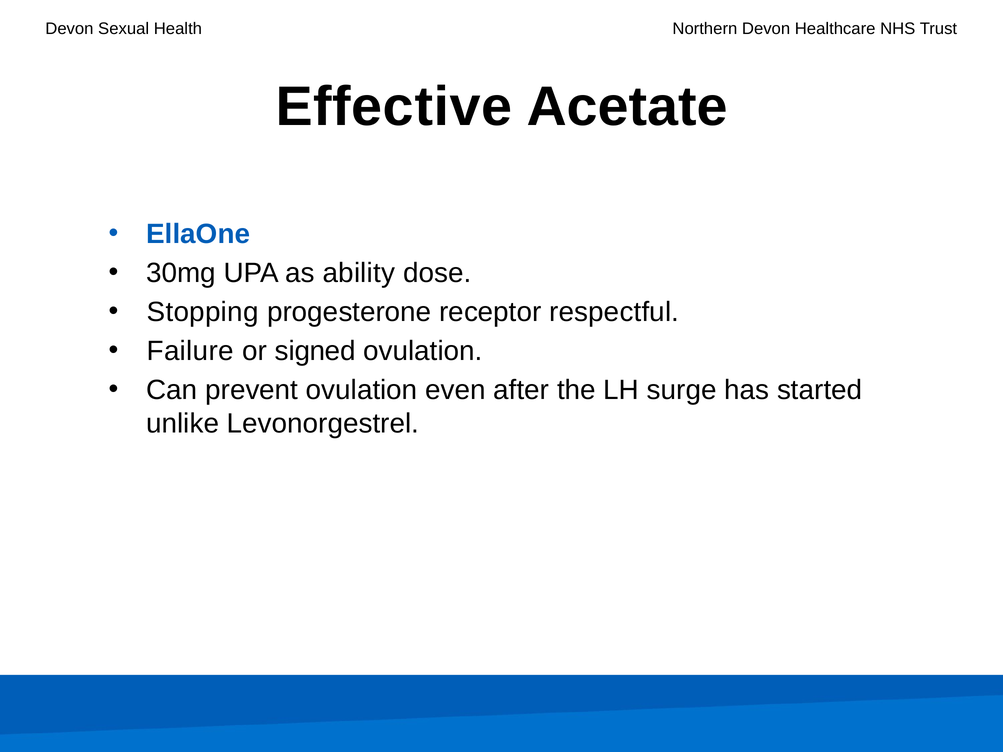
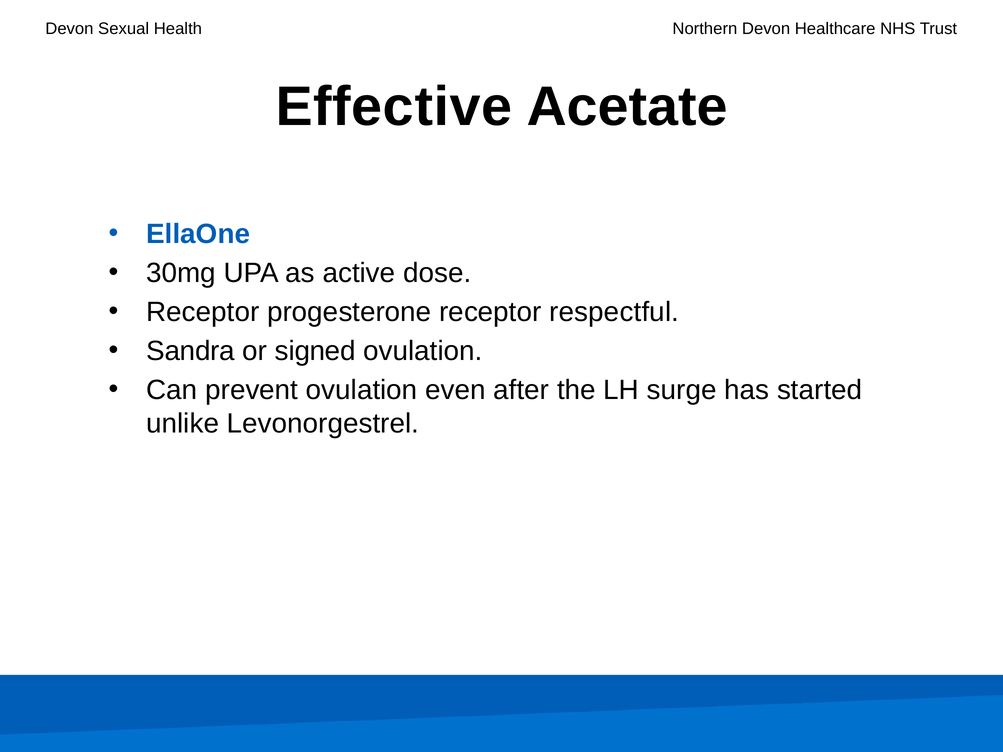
ability: ability -> active (359, 273)
Stopping: Stopping -> Receptor (203, 312)
Failure: Failure -> Sandra (191, 351)
